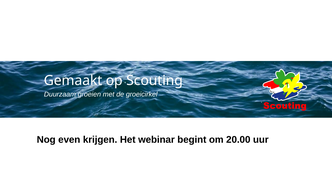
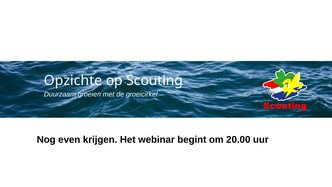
Gemaakt: Gemaakt -> Opzichte (73, 81)
